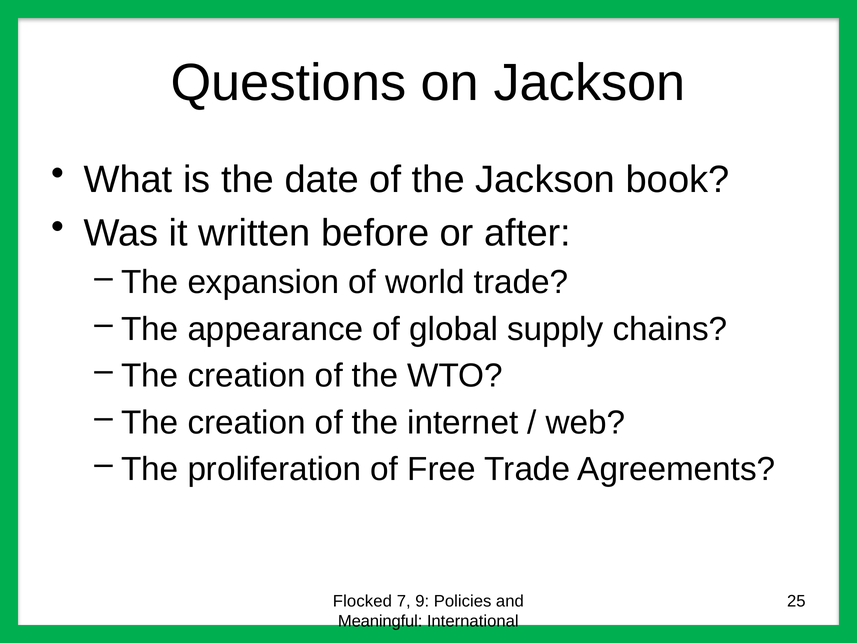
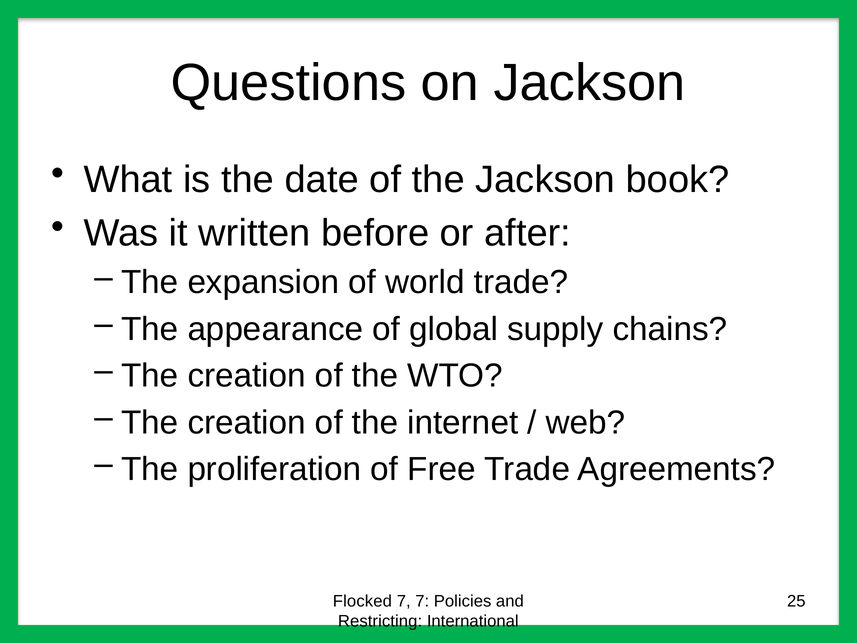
7 9: 9 -> 7 (422, 601)
Meaningful: Meaningful -> Restricting (380, 621)
